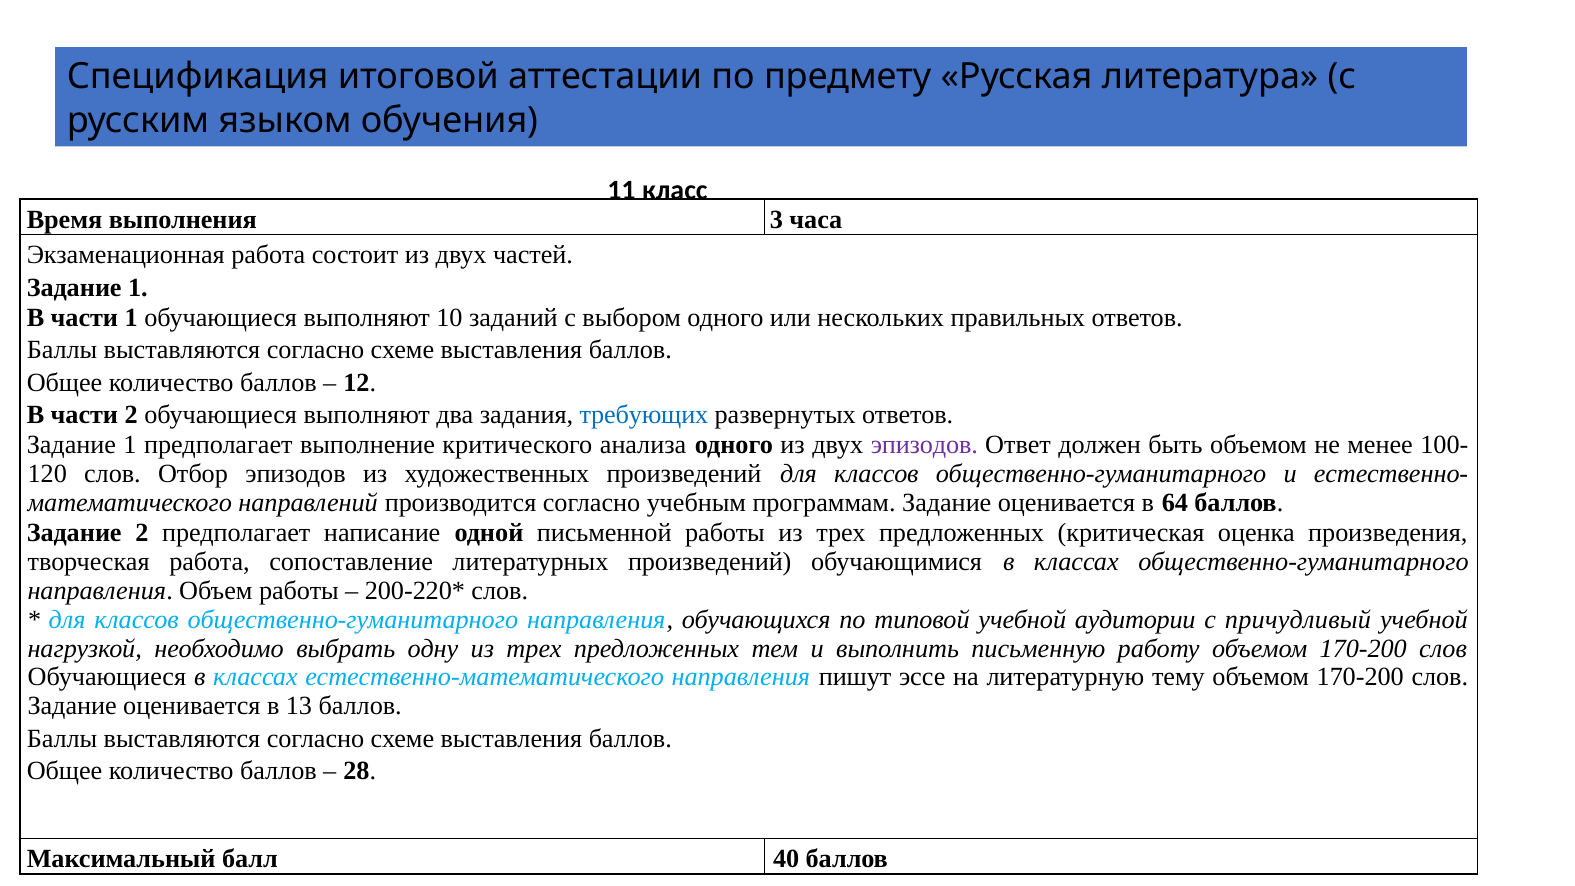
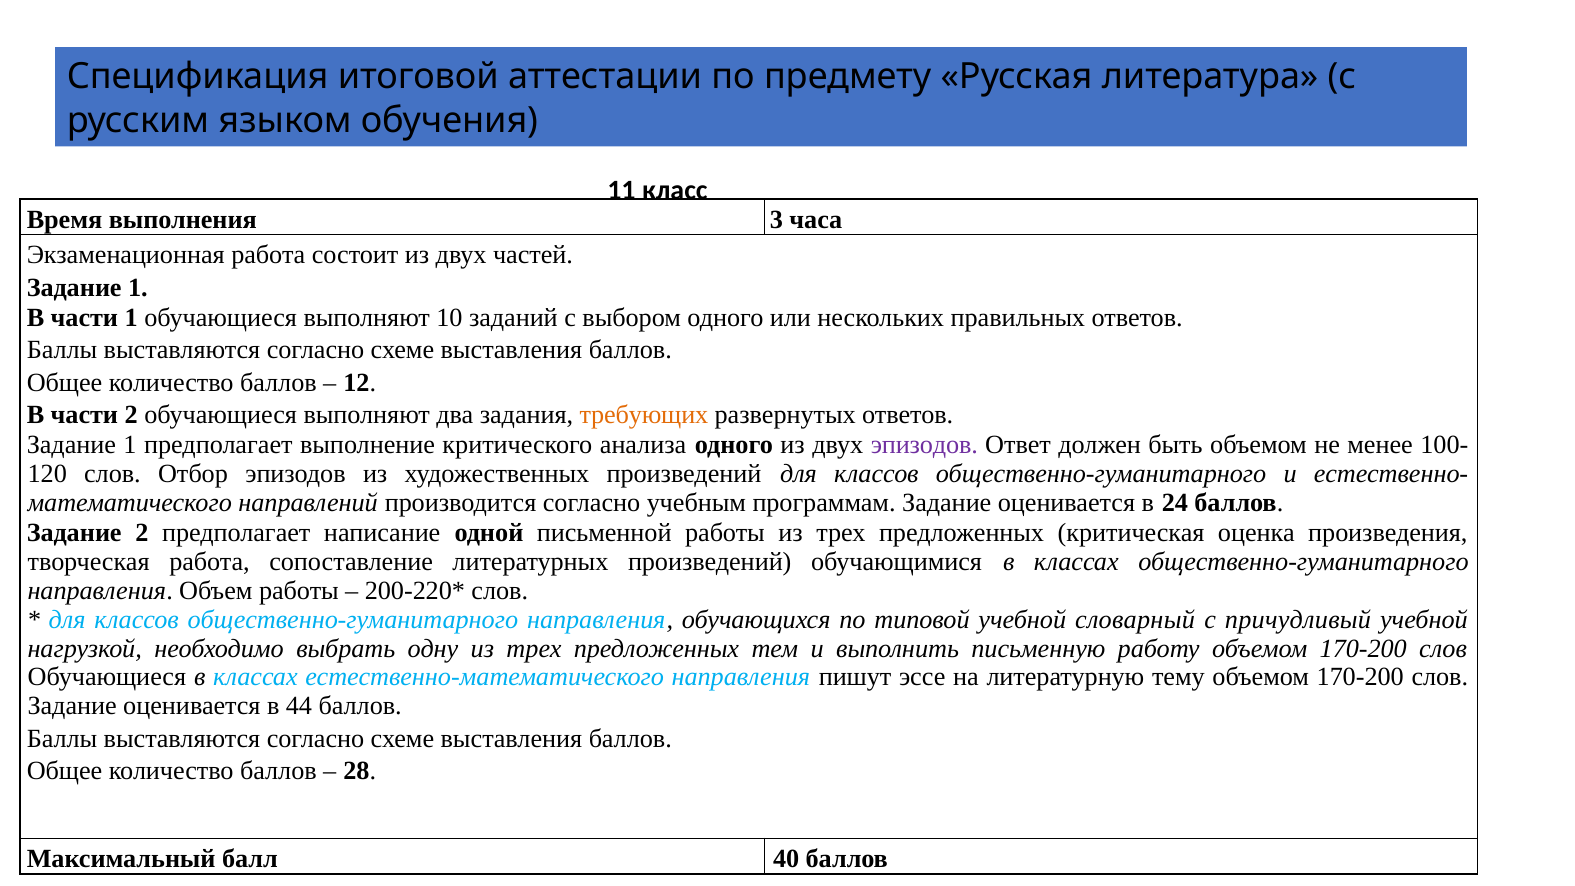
требующих colour: blue -> orange (644, 415)
64: 64 -> 24 (1175, 503)
аудитории: аудитории -> словарный (1135, 619)
13: 13 -> 44 (299, 706)
